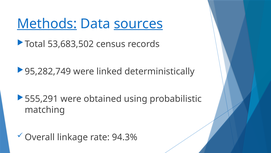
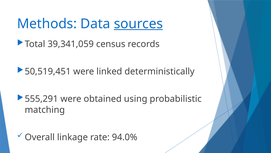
Methods underline: present -> none (47, 24)
53,683,502: 53,683,502 -> 39,341,059 (71, 44)
95,282,749: 95,282,749 -> 50,519,451 (48, 71)
94.3%: 94.3% -> 94.0% (125, 137)
